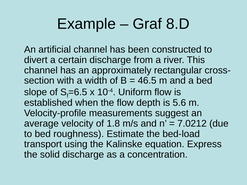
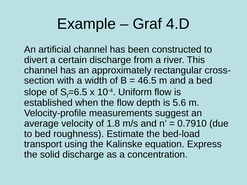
8.D: 8.D -> 4.D (178, 24)
7.0212: 7.0212 -> 0.7910 (192, 124)
